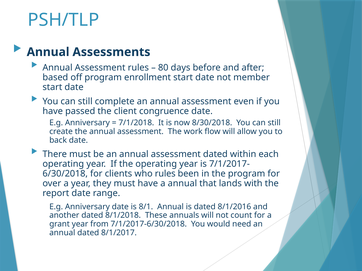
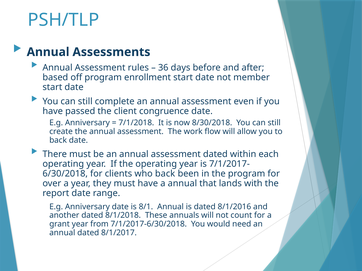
80: 80 -> 36 (163, 68)
who rules: rules -> back (165, 174)
